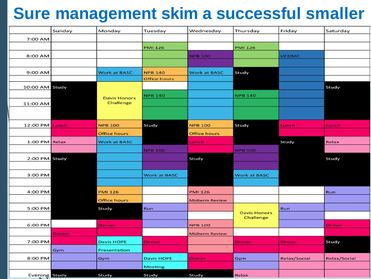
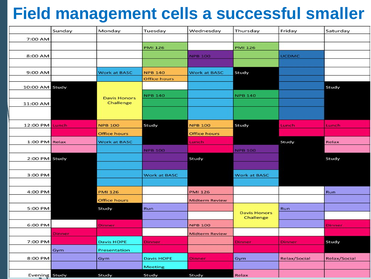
Sure: Sure -> Field (32, 14)
skim: skim -> cells (180, 14)
